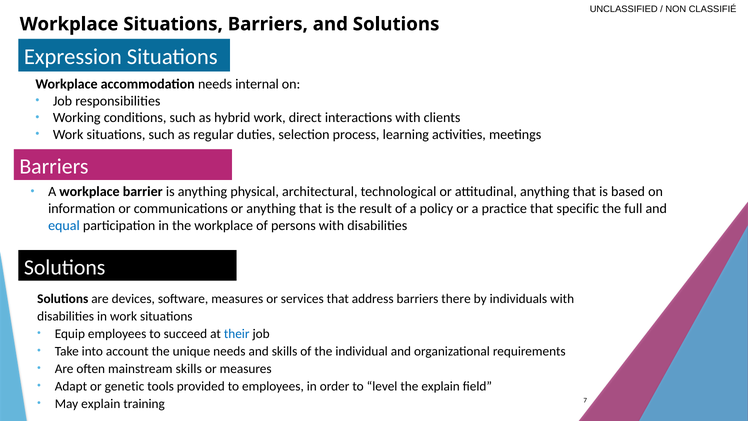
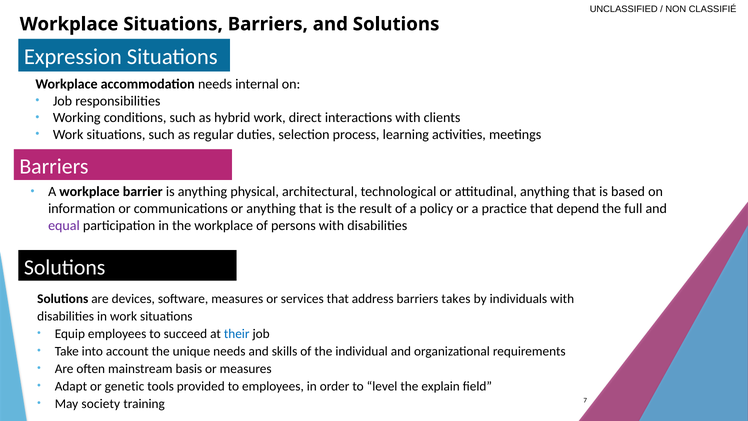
specific: specific -> depend (578, 208)
equal colour: blue -> purple (64, 225)
there: there -> takes (456, 298)
mainstream skills: skills -> basis (189, 368)
May explain: explain -> society (101, 403)
